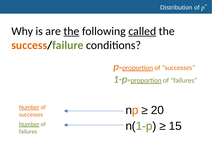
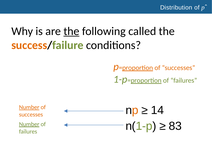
called underline: present -> none (142, 31)
20: 20 -> 14 (157, 110)
15: 15 -> 83 (175, 126)
